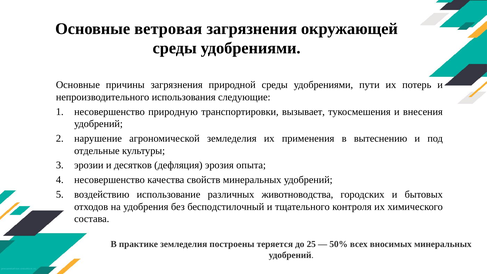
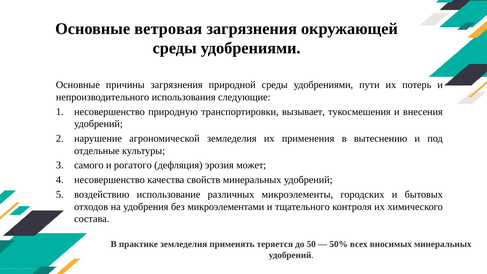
эрозии: эрозии -> самого (89, 165)
десятков: десятков -> рогатого (133, 165)
опыта: опыта -> может (251, 165)
животноводства: животноводства -> микроэлементы (297, 194)
бесподстилочный: бесподстилочный -> микроэлементами (226, 207)
построены: построены -> применять (232, 244)
25: 25 -> 50 (311, 244)
